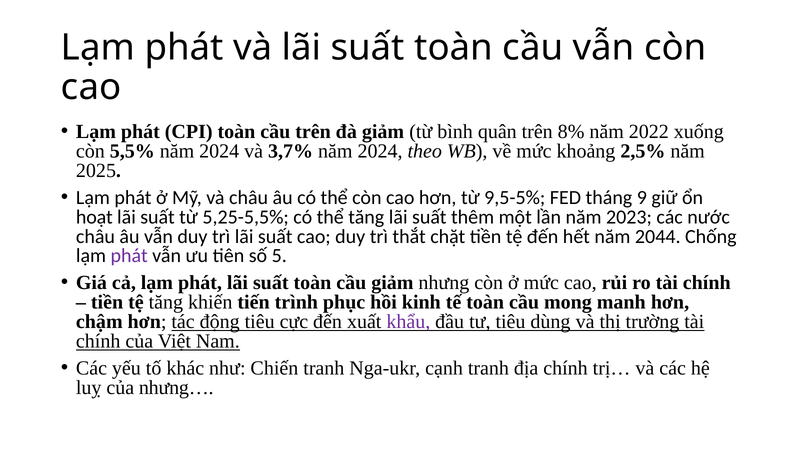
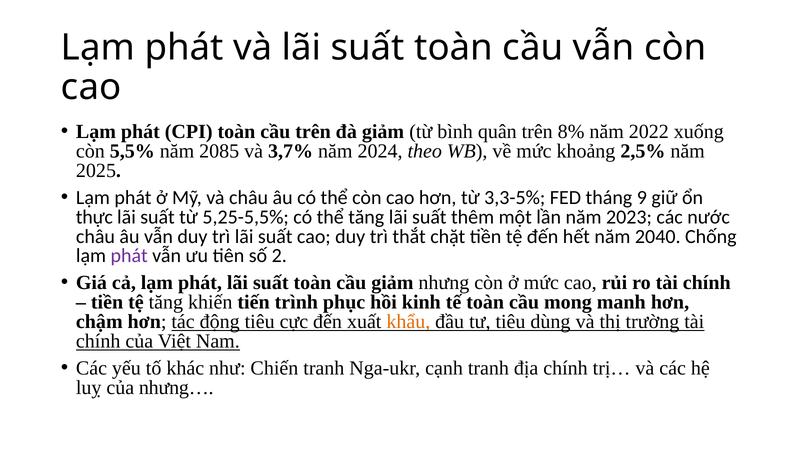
5,5% năm 2024: 2024 -> 2085 (219, 151)
9,5-5%: 9,5-5% -> 3,3-5% (515, 198)
hoạt: hoạt -> thực (94, 217)
2044: 2044 -> 2040 (658, 236)
5: 5 -> 2 (279, 256)
khẩu colour: purple -> orange (408, 322)
